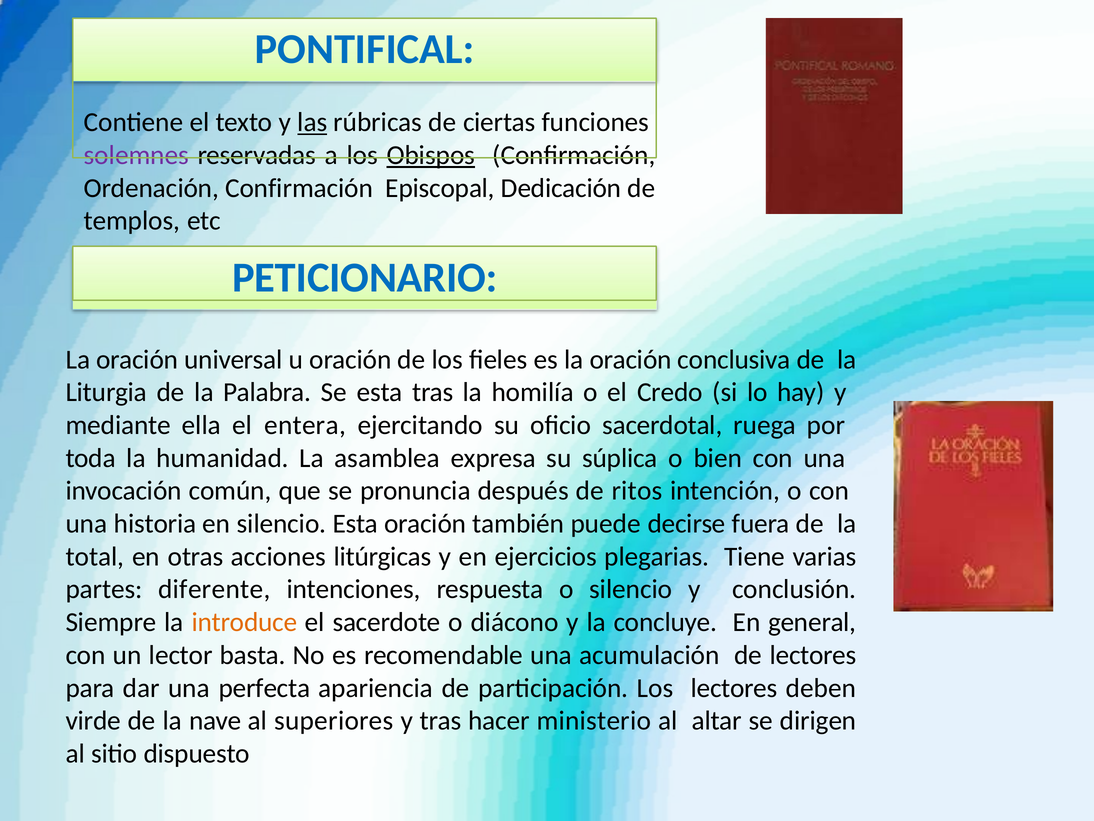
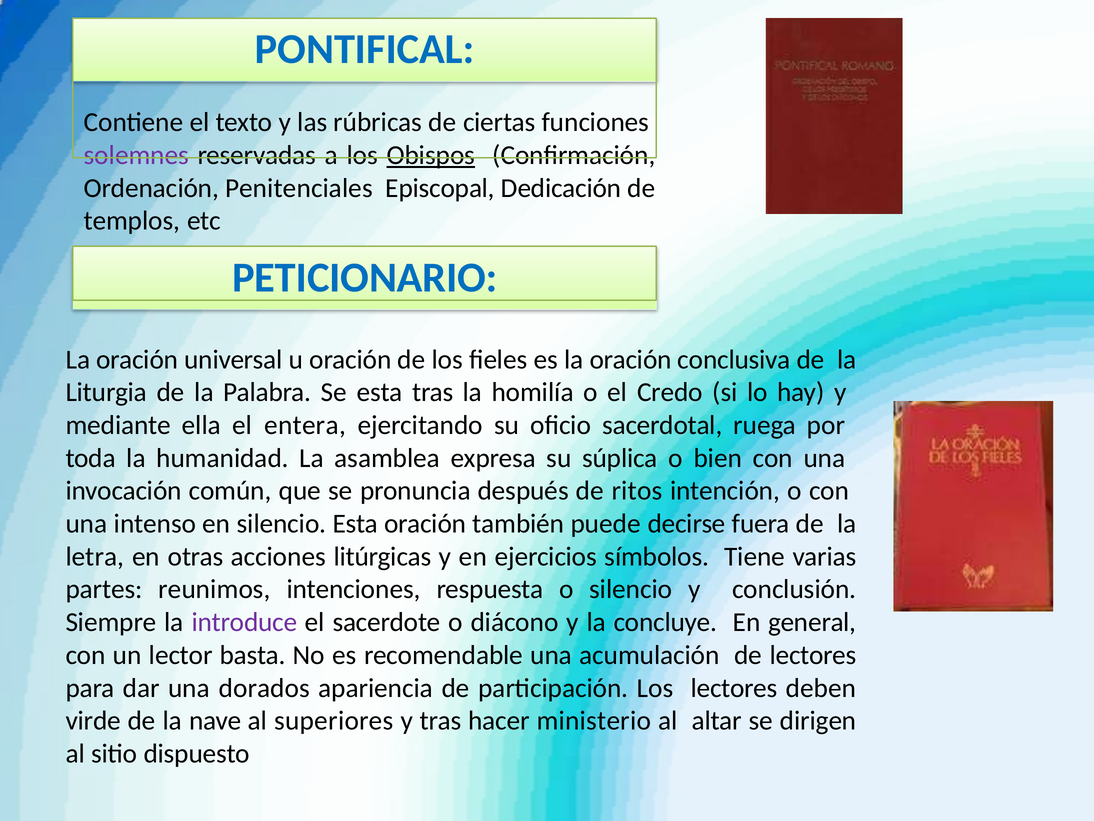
las underline: present -> none (312, 122)
Ordenación Confirmación: Confirmación -> Penitenciales (299, 188)
historia: historia -> intenso (155, 523)
total: total -> letra (95, 556)
plegarias: plegarias -> símbolos (657, 556)
diferente: diferente -> reunimos (214, 589)
introduce colour: orange -> purple (244, 622)
perfecta: perfecta -> dorados (264, 688)
